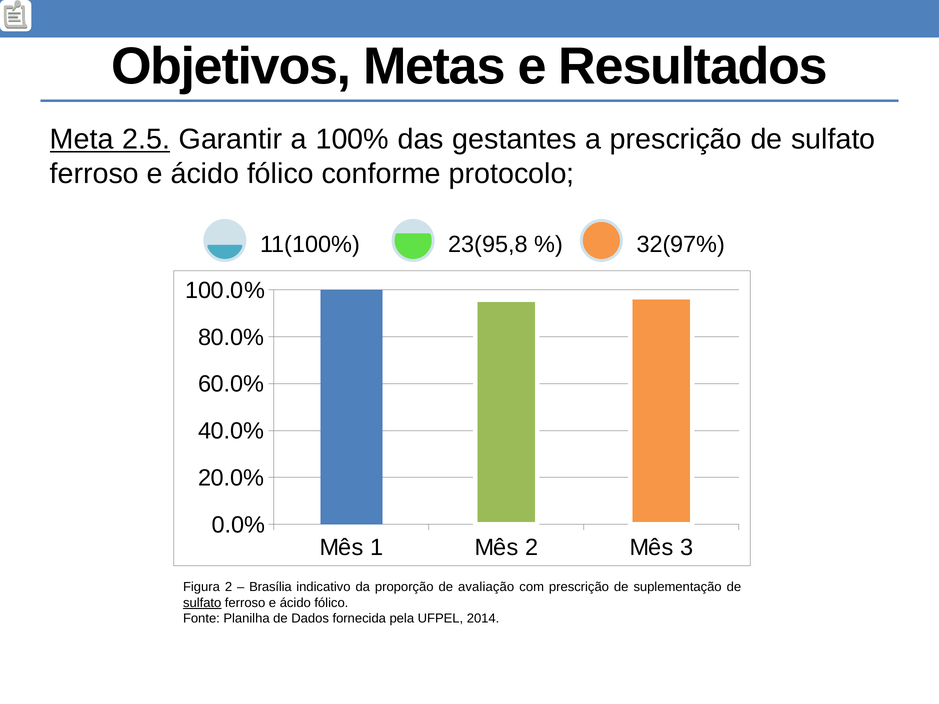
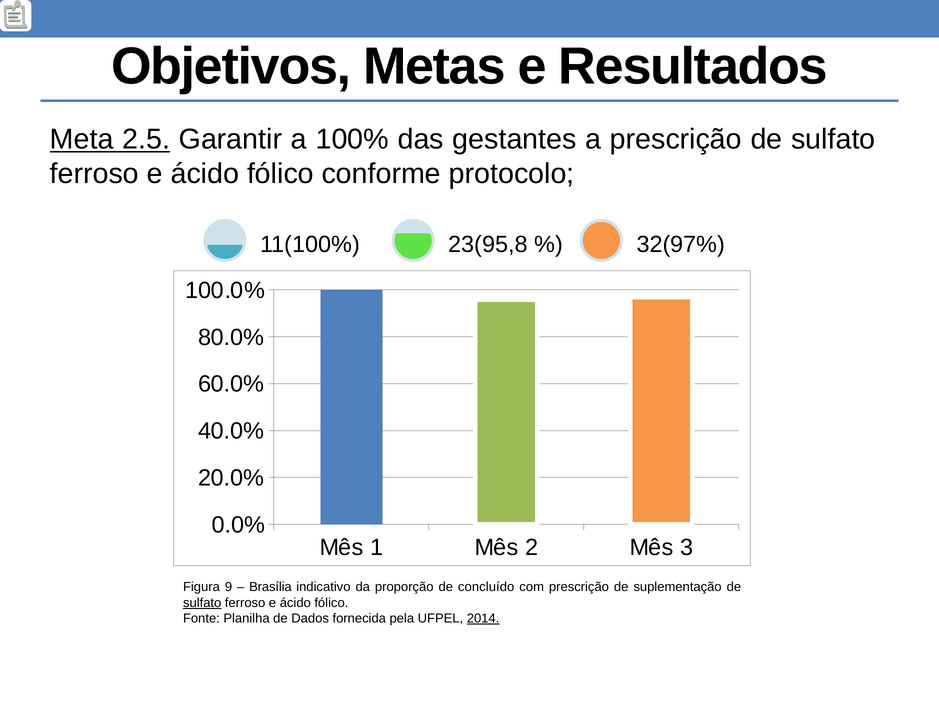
Figura 2: 2 -> 9 (229, 587)
avaliação: avaliação -> concluído (486, 587)
2014 underline: none -> present (483, 619)
